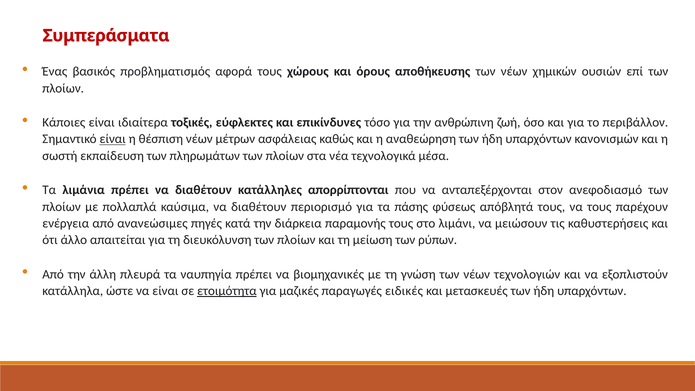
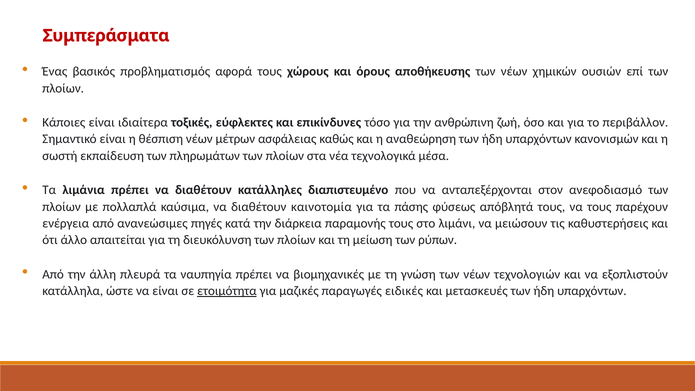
είναι underline: present -> none (113, 139)
απορρίπτονται: απορρίπτονται -> διαπιστευμένο (348, 190)
περιορισμό: περιορισμό -> καινοτομία (321, 207)
